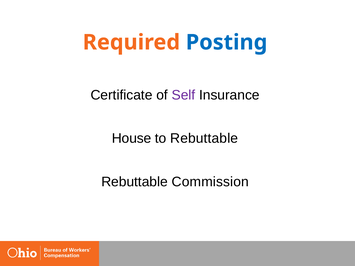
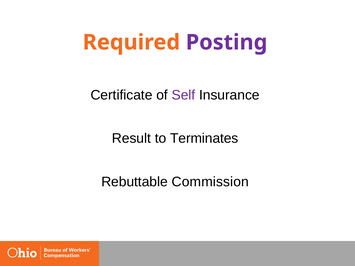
Posting colour: blue -> purple (227, 42)
House: House -> Result (132, 139)
to Rebuttable: Rebuttable -> Terminates (204, 139)
